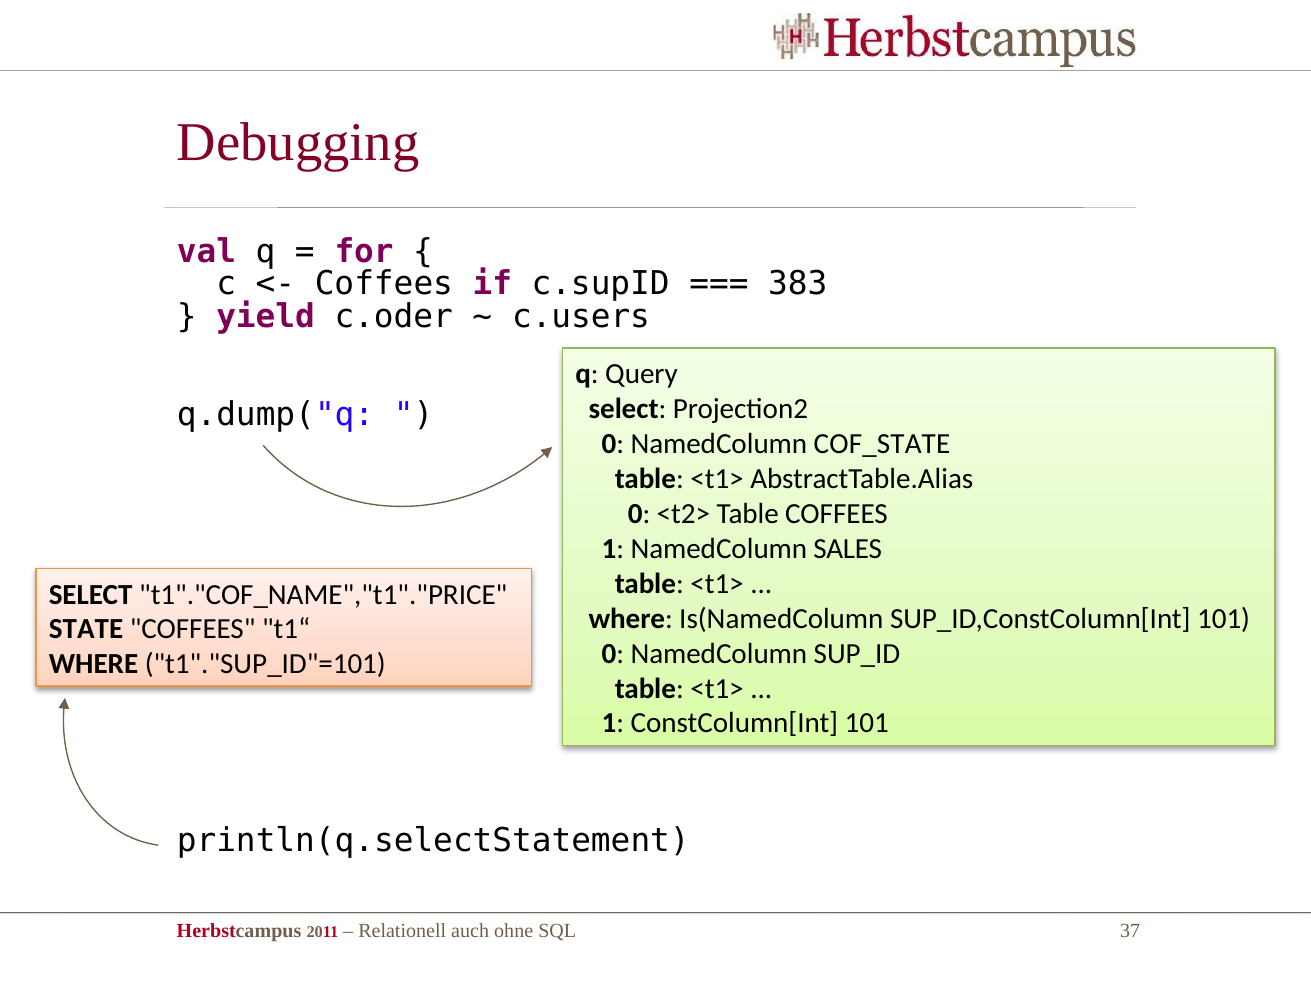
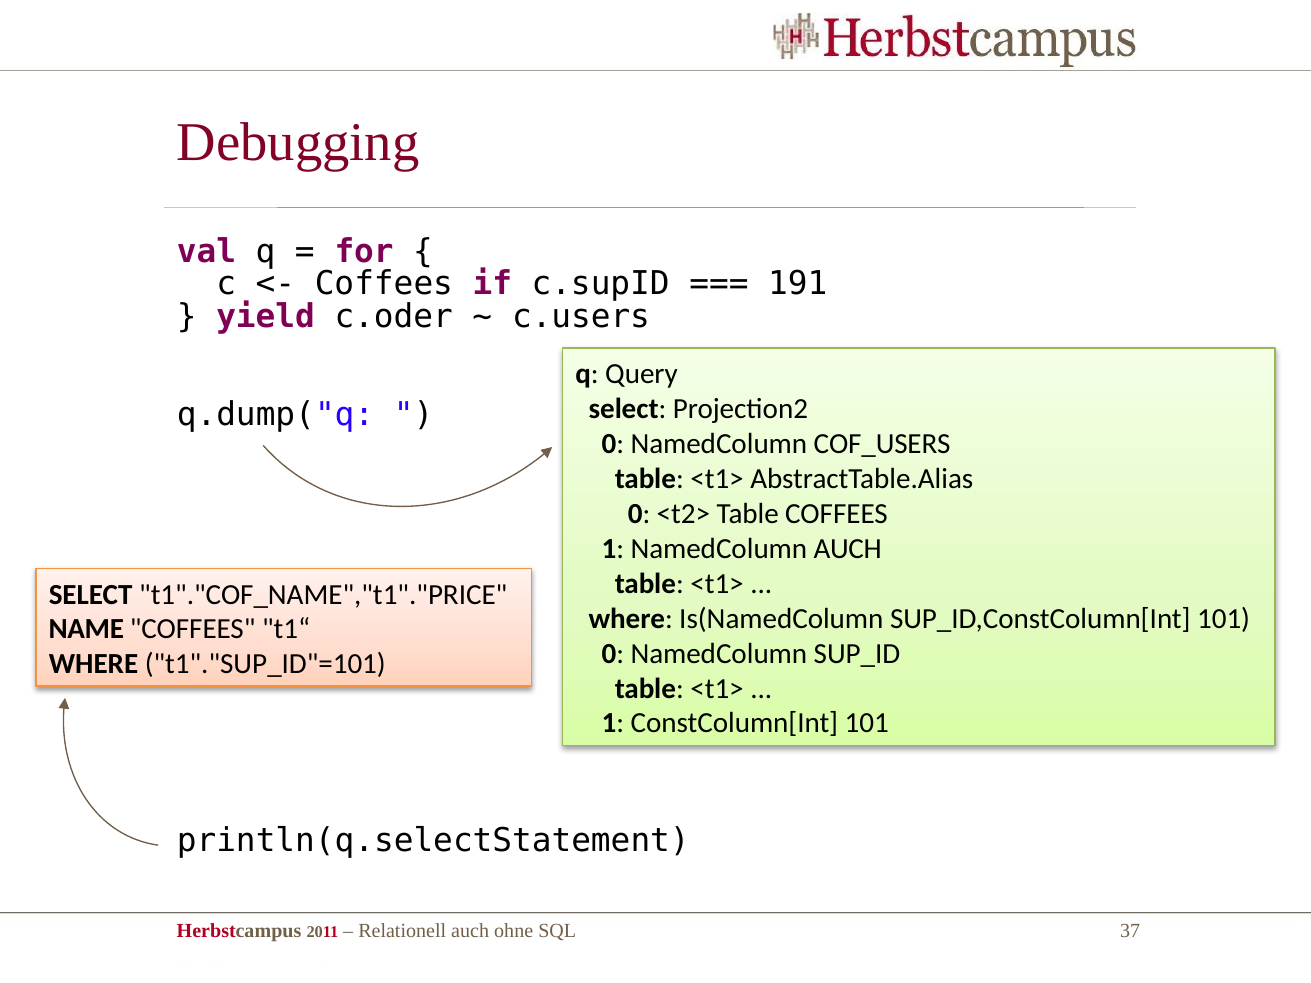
383: 383 -> 191 (798, 284)
COF_STATE: COF_STATE -> COF_USERS (882, 444)
NamedColumn SALES: SALES -> AUCH (848, 549)
STATE: STATE -> NAME (86, 630)
